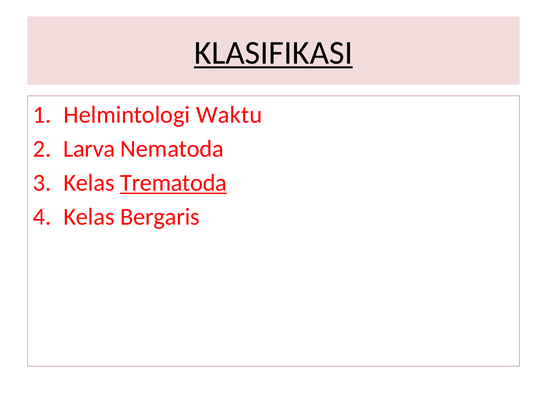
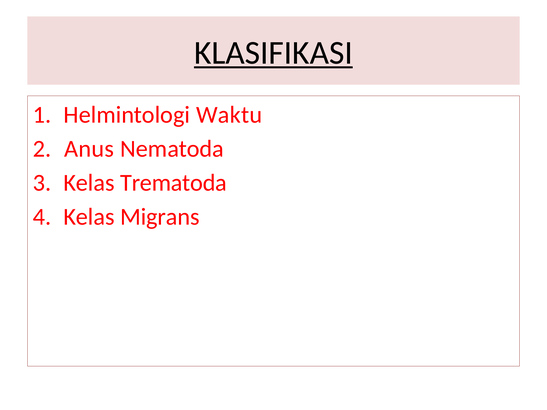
Larva: Larva -> Anus (89, 149)
Trematoda underline: present -> none (174, 183)
Bergaris: Bergaris -> Migrans (160, 217)
